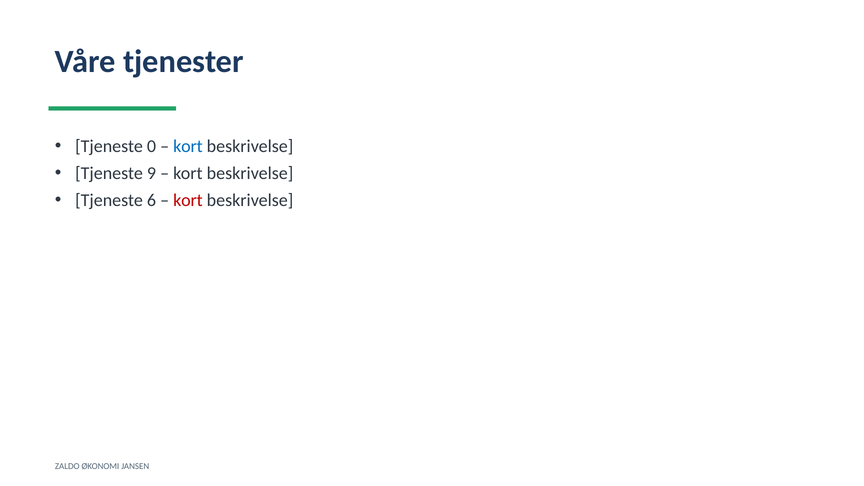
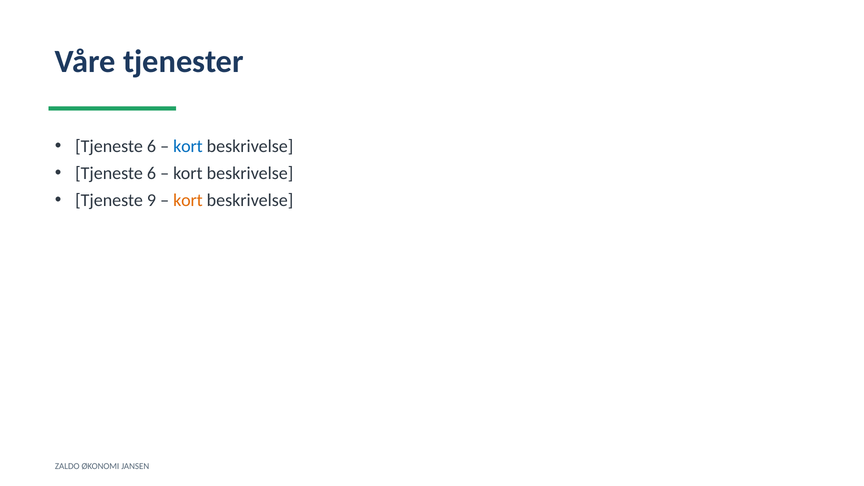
0: 0 -> 6 (151, 146)
9: 9 -> 6 (151, 173)
6: 6 -> 9 (151, 200)
kort colour: red -> orange (188, 200)
